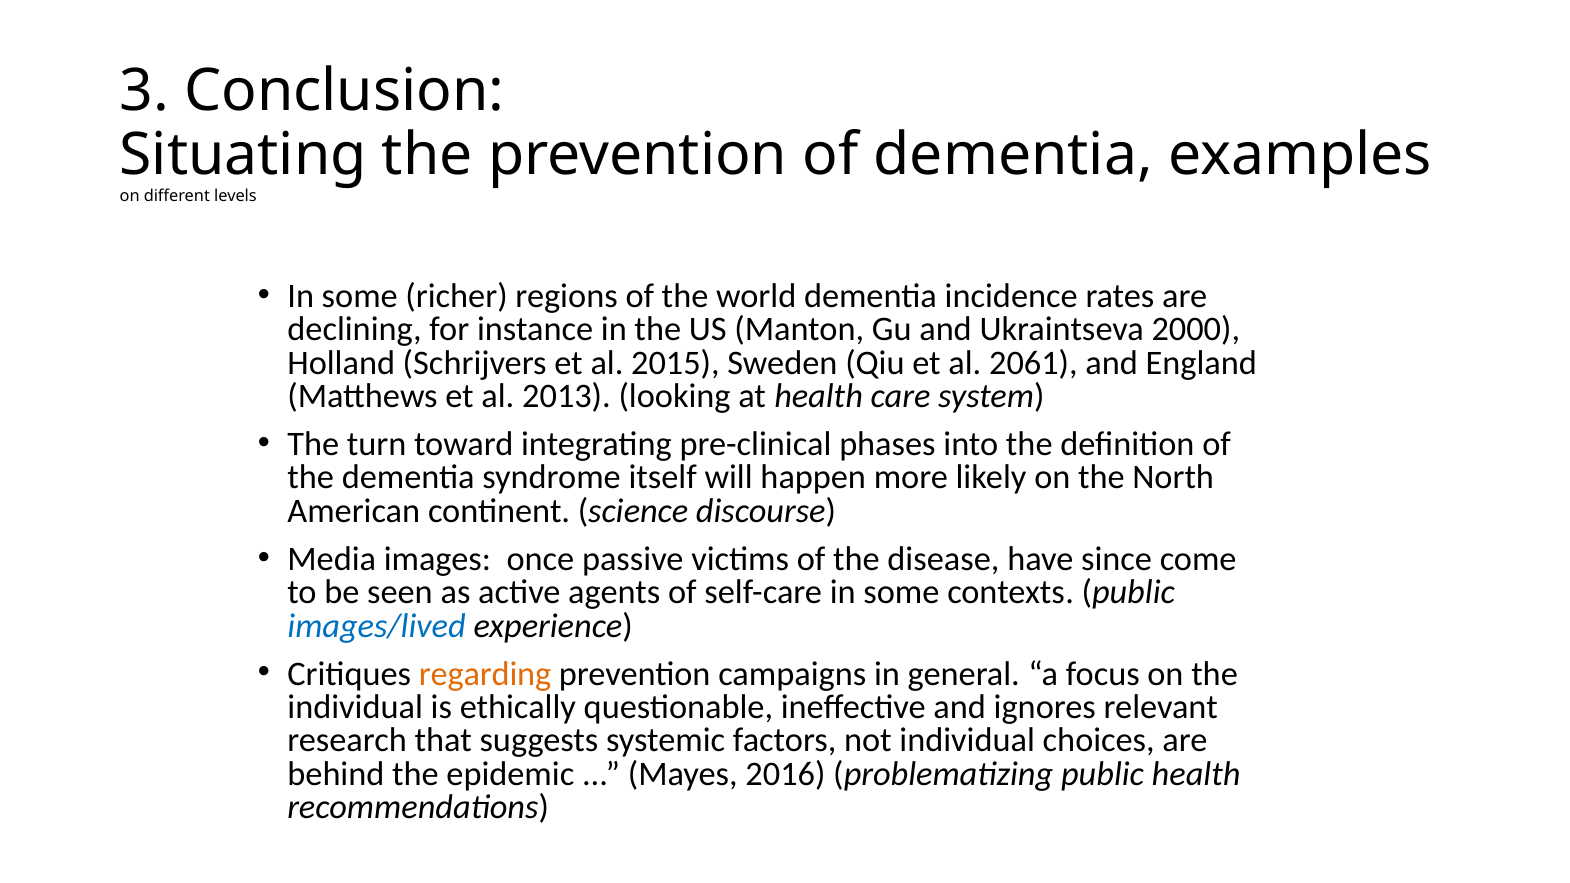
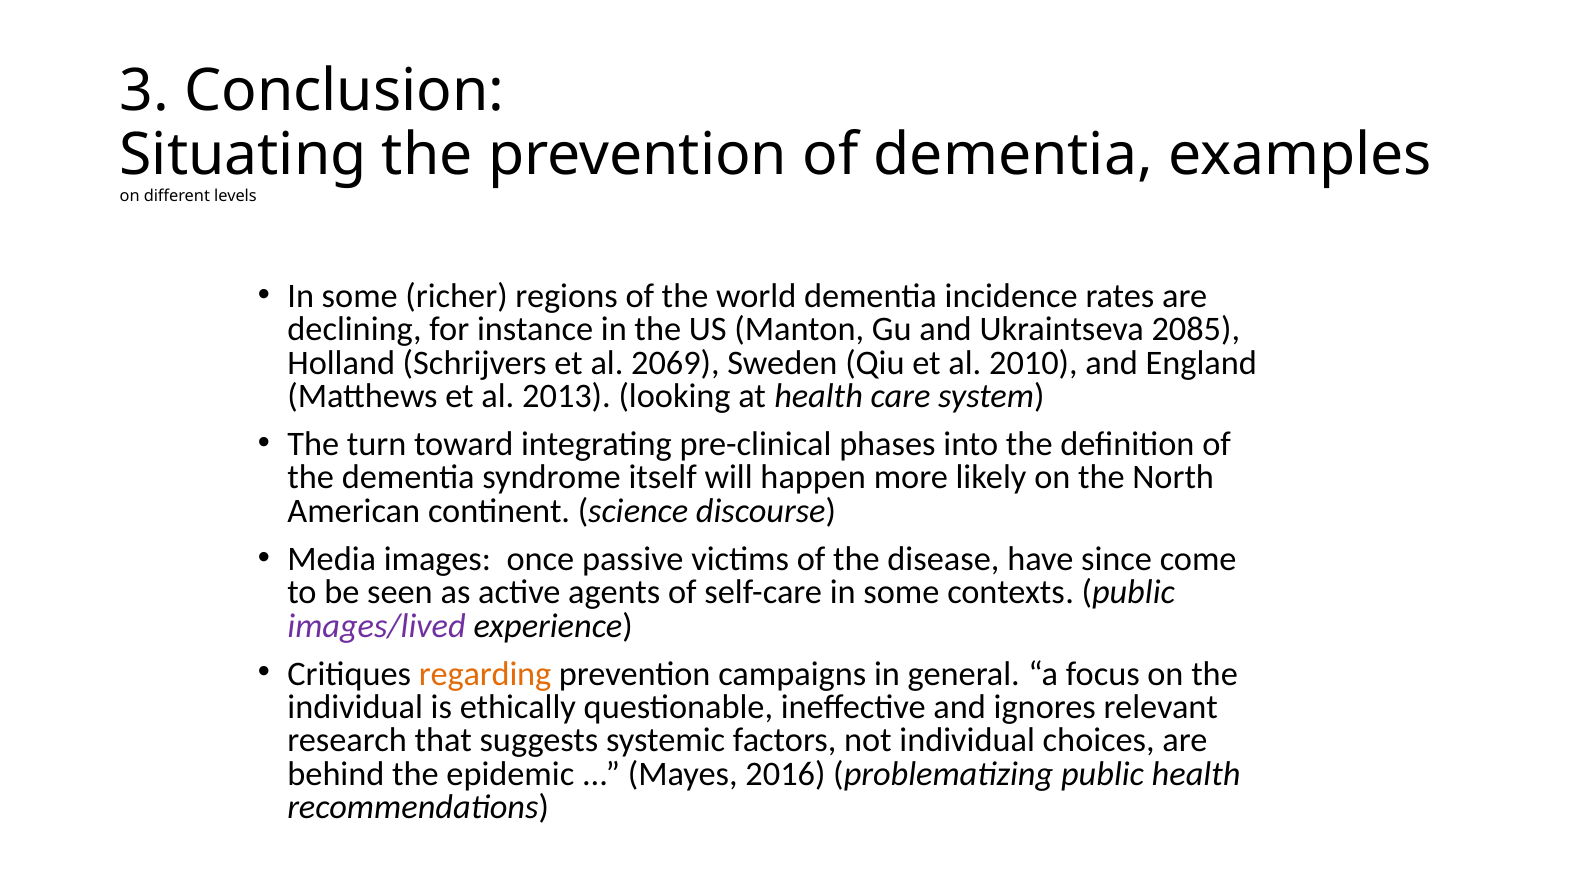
2000: 2000 -> 2085 (1196, 329)
2015: 2015 -> 2069 (675, 363)
2061: 2061 -> 2010 (1033, 363)
images/lived colour: blue -> purple (377, 626)
